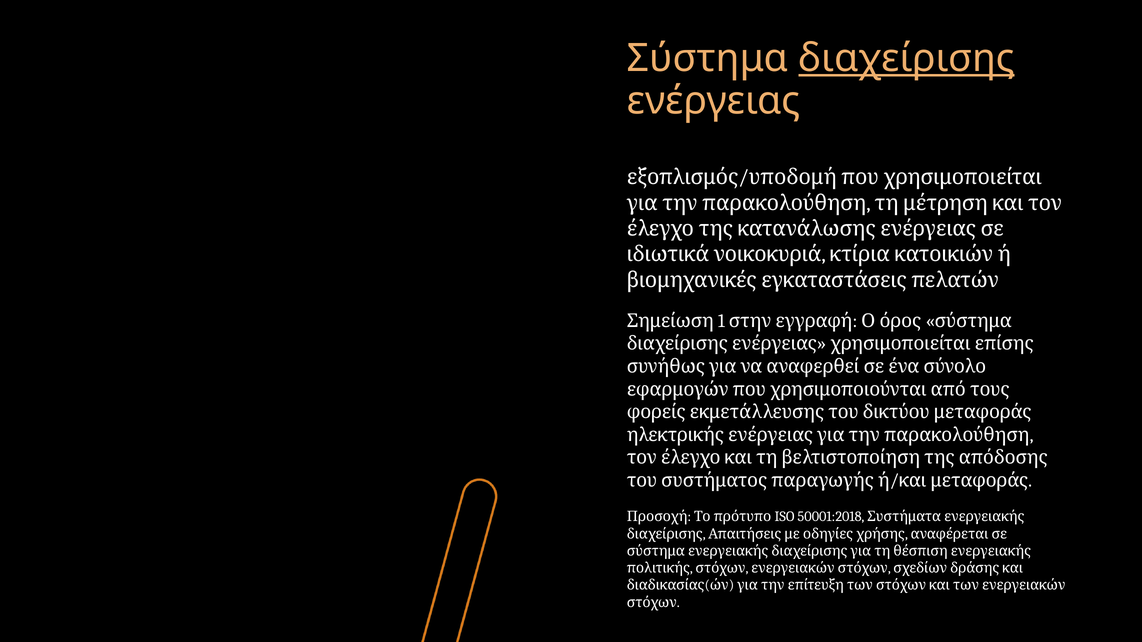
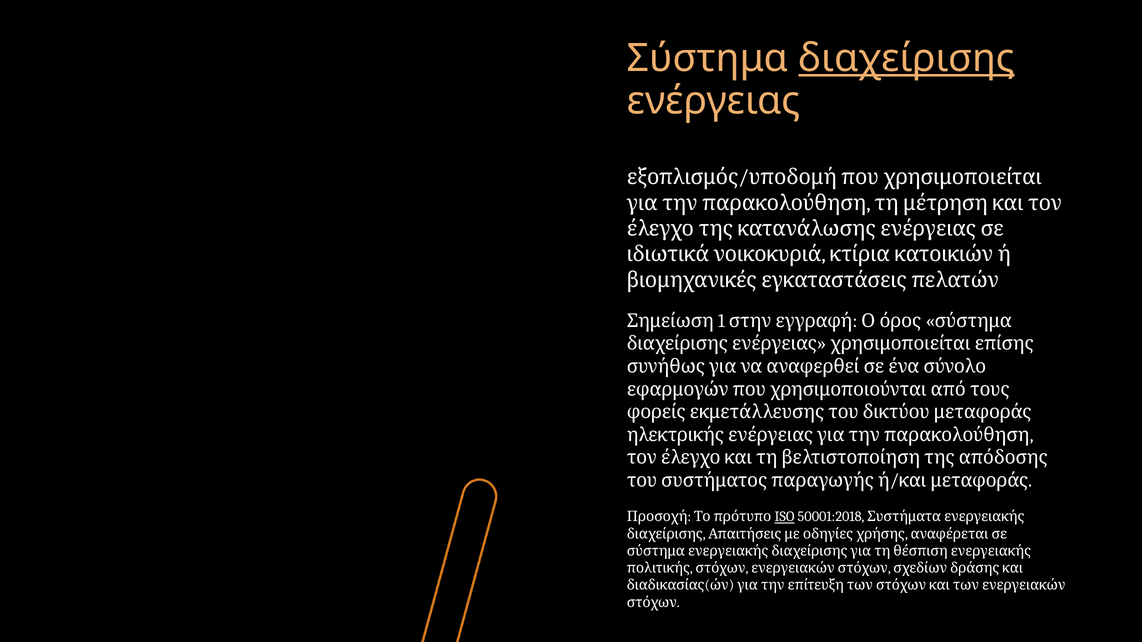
ISO underline: none -> present (785, 517)
